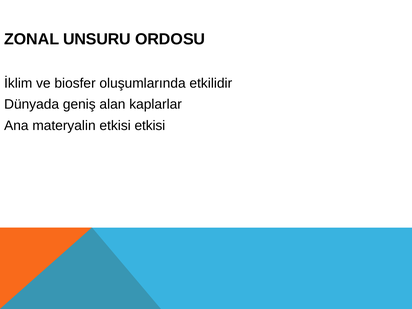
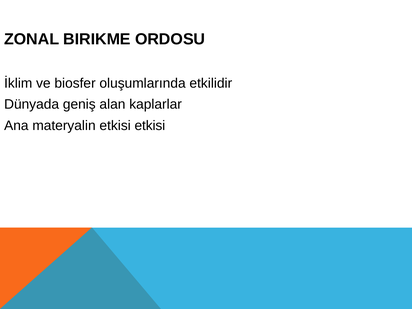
UNSURU: UNSURU -> BIRIKME (97, 39)
